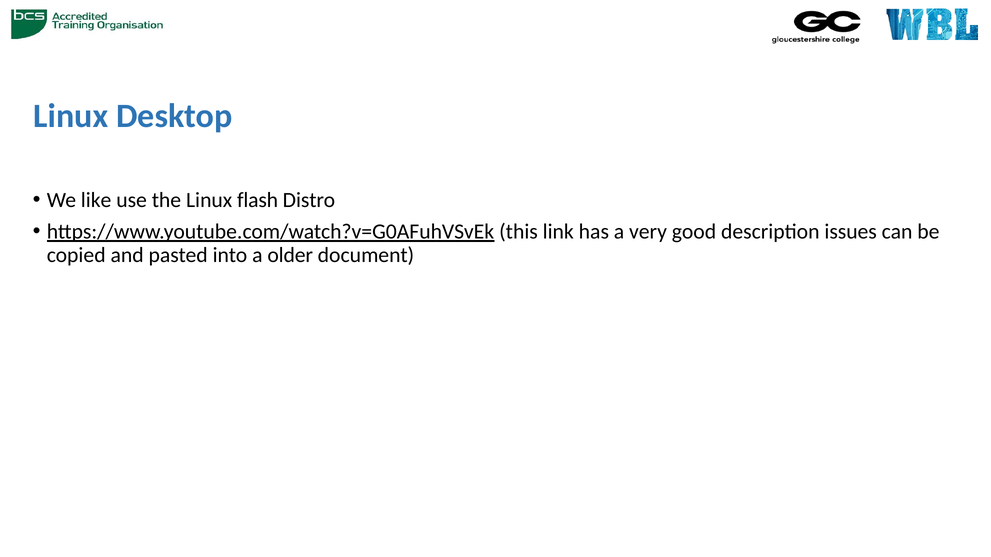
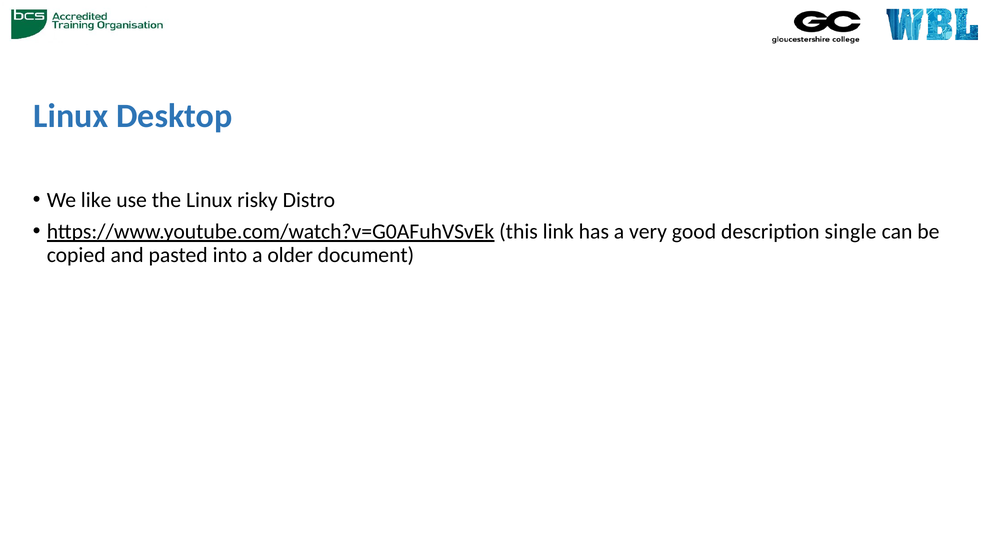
flash: flash -> risky (257, 200)
issues: issues -> single (851, 232)
